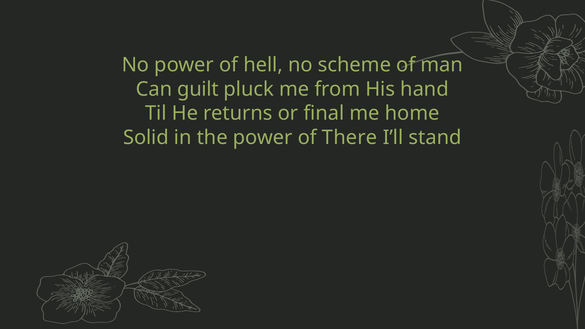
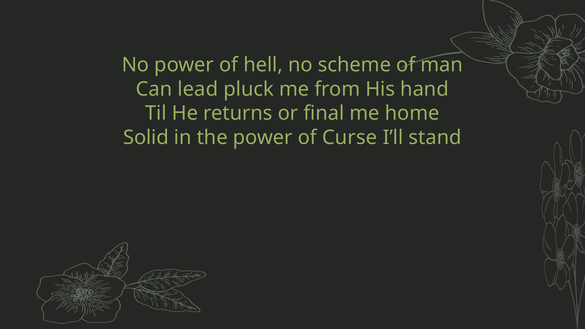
guilt: guilt -> lead (198, 89)
There: There -> Curse (350, 137)
